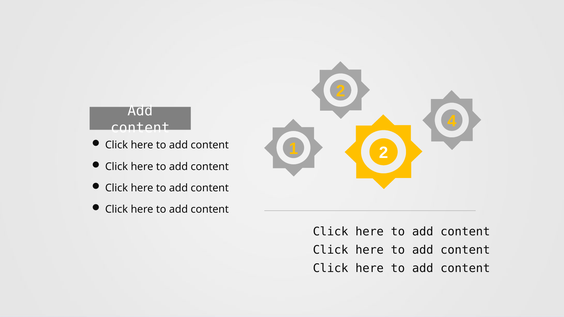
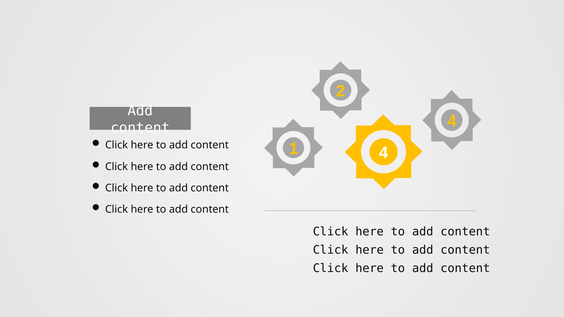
1 2: 2 -> 4 (384, 153)
